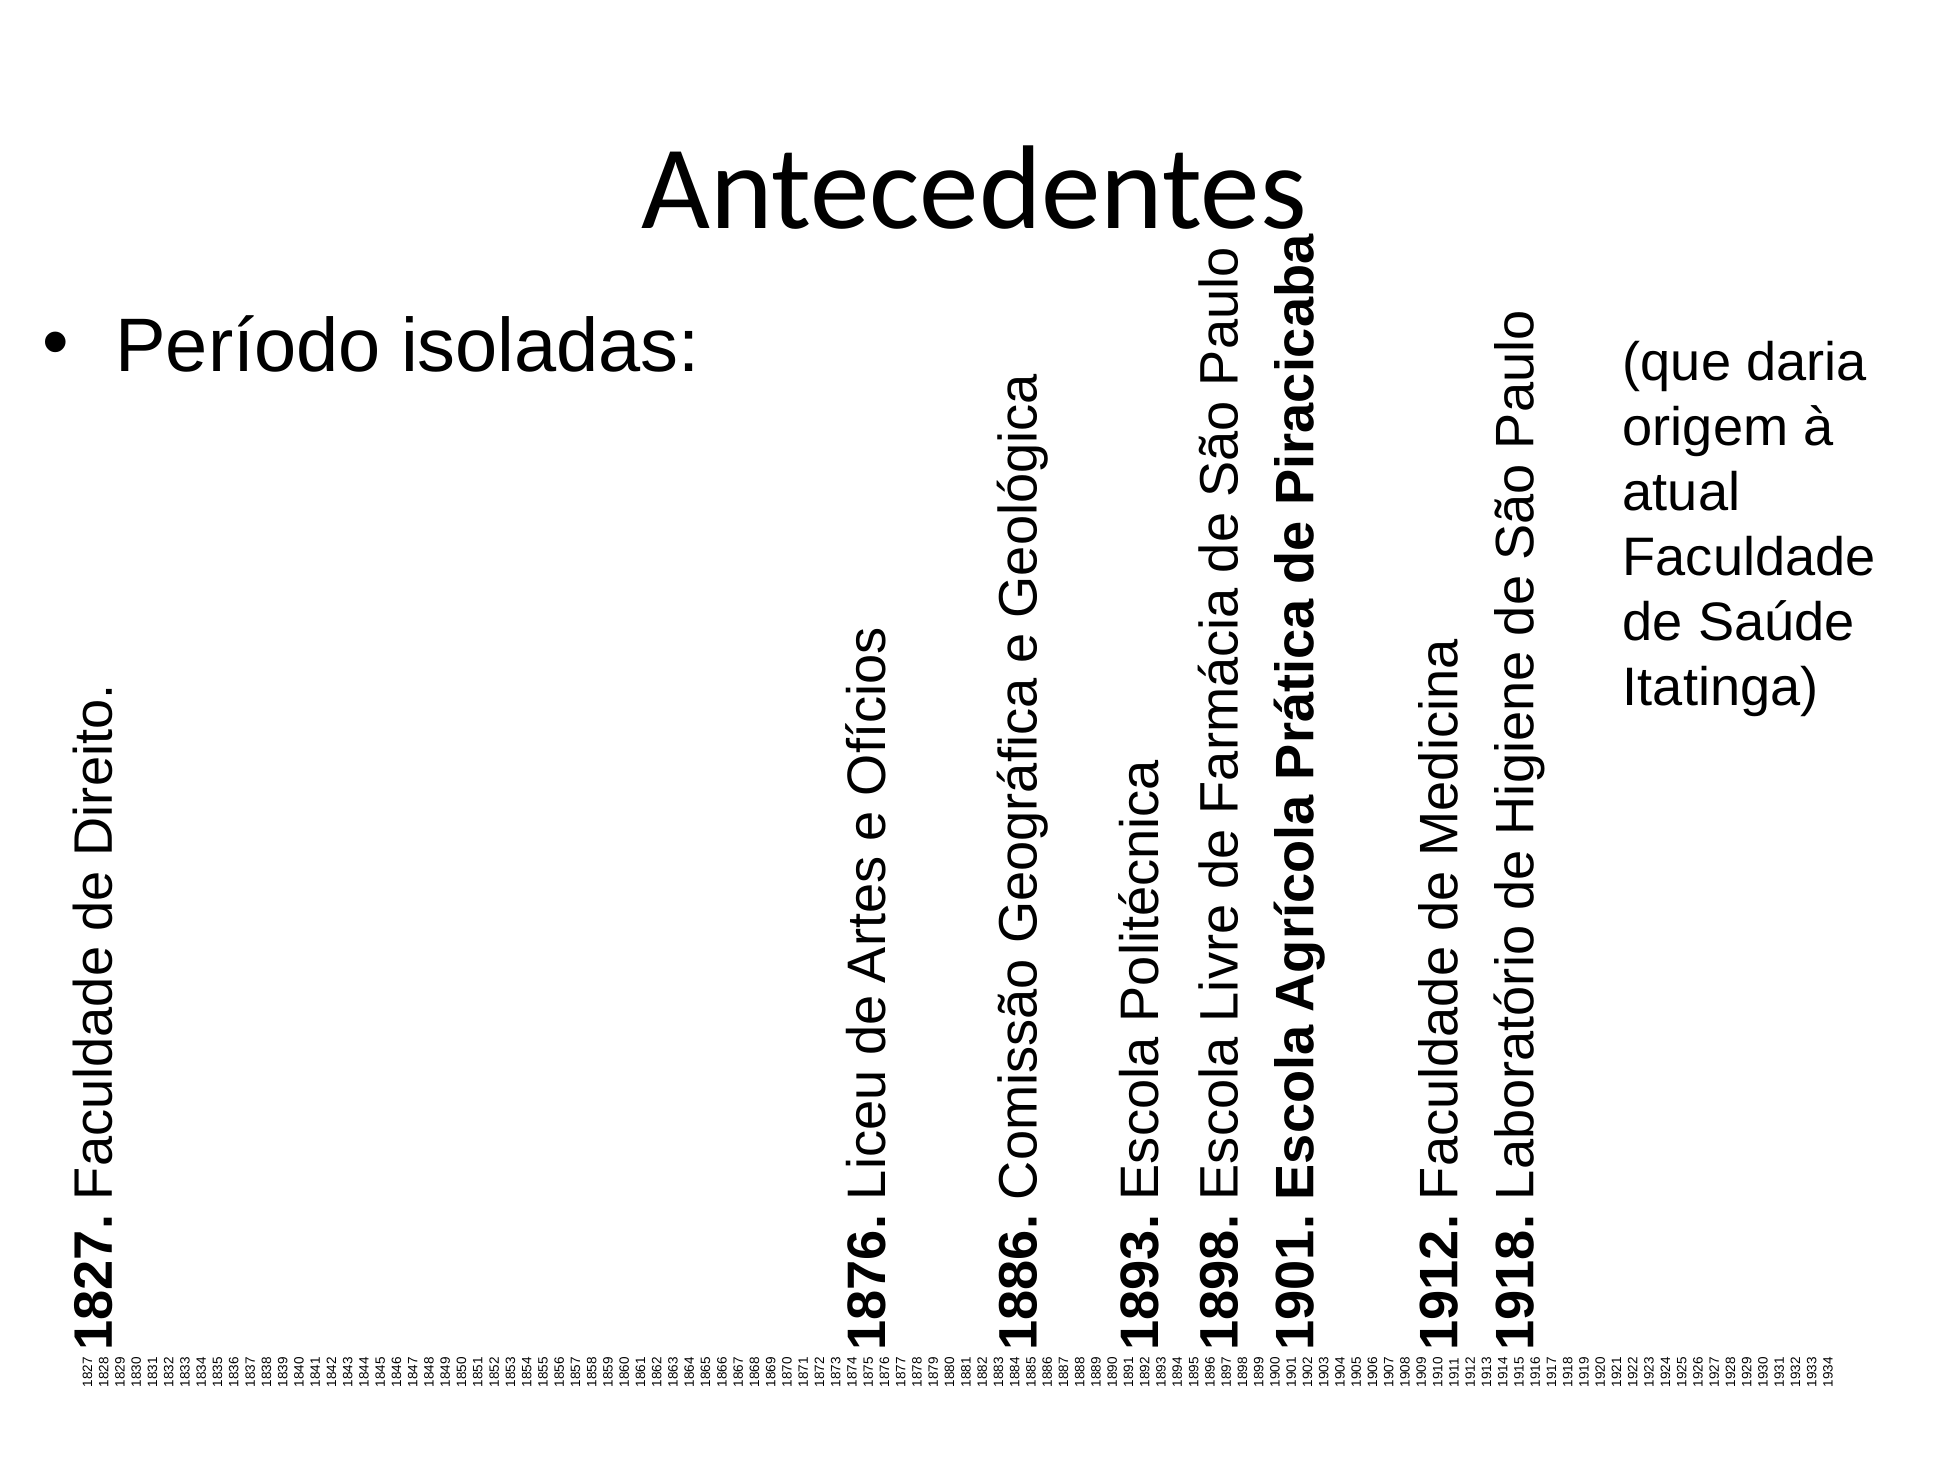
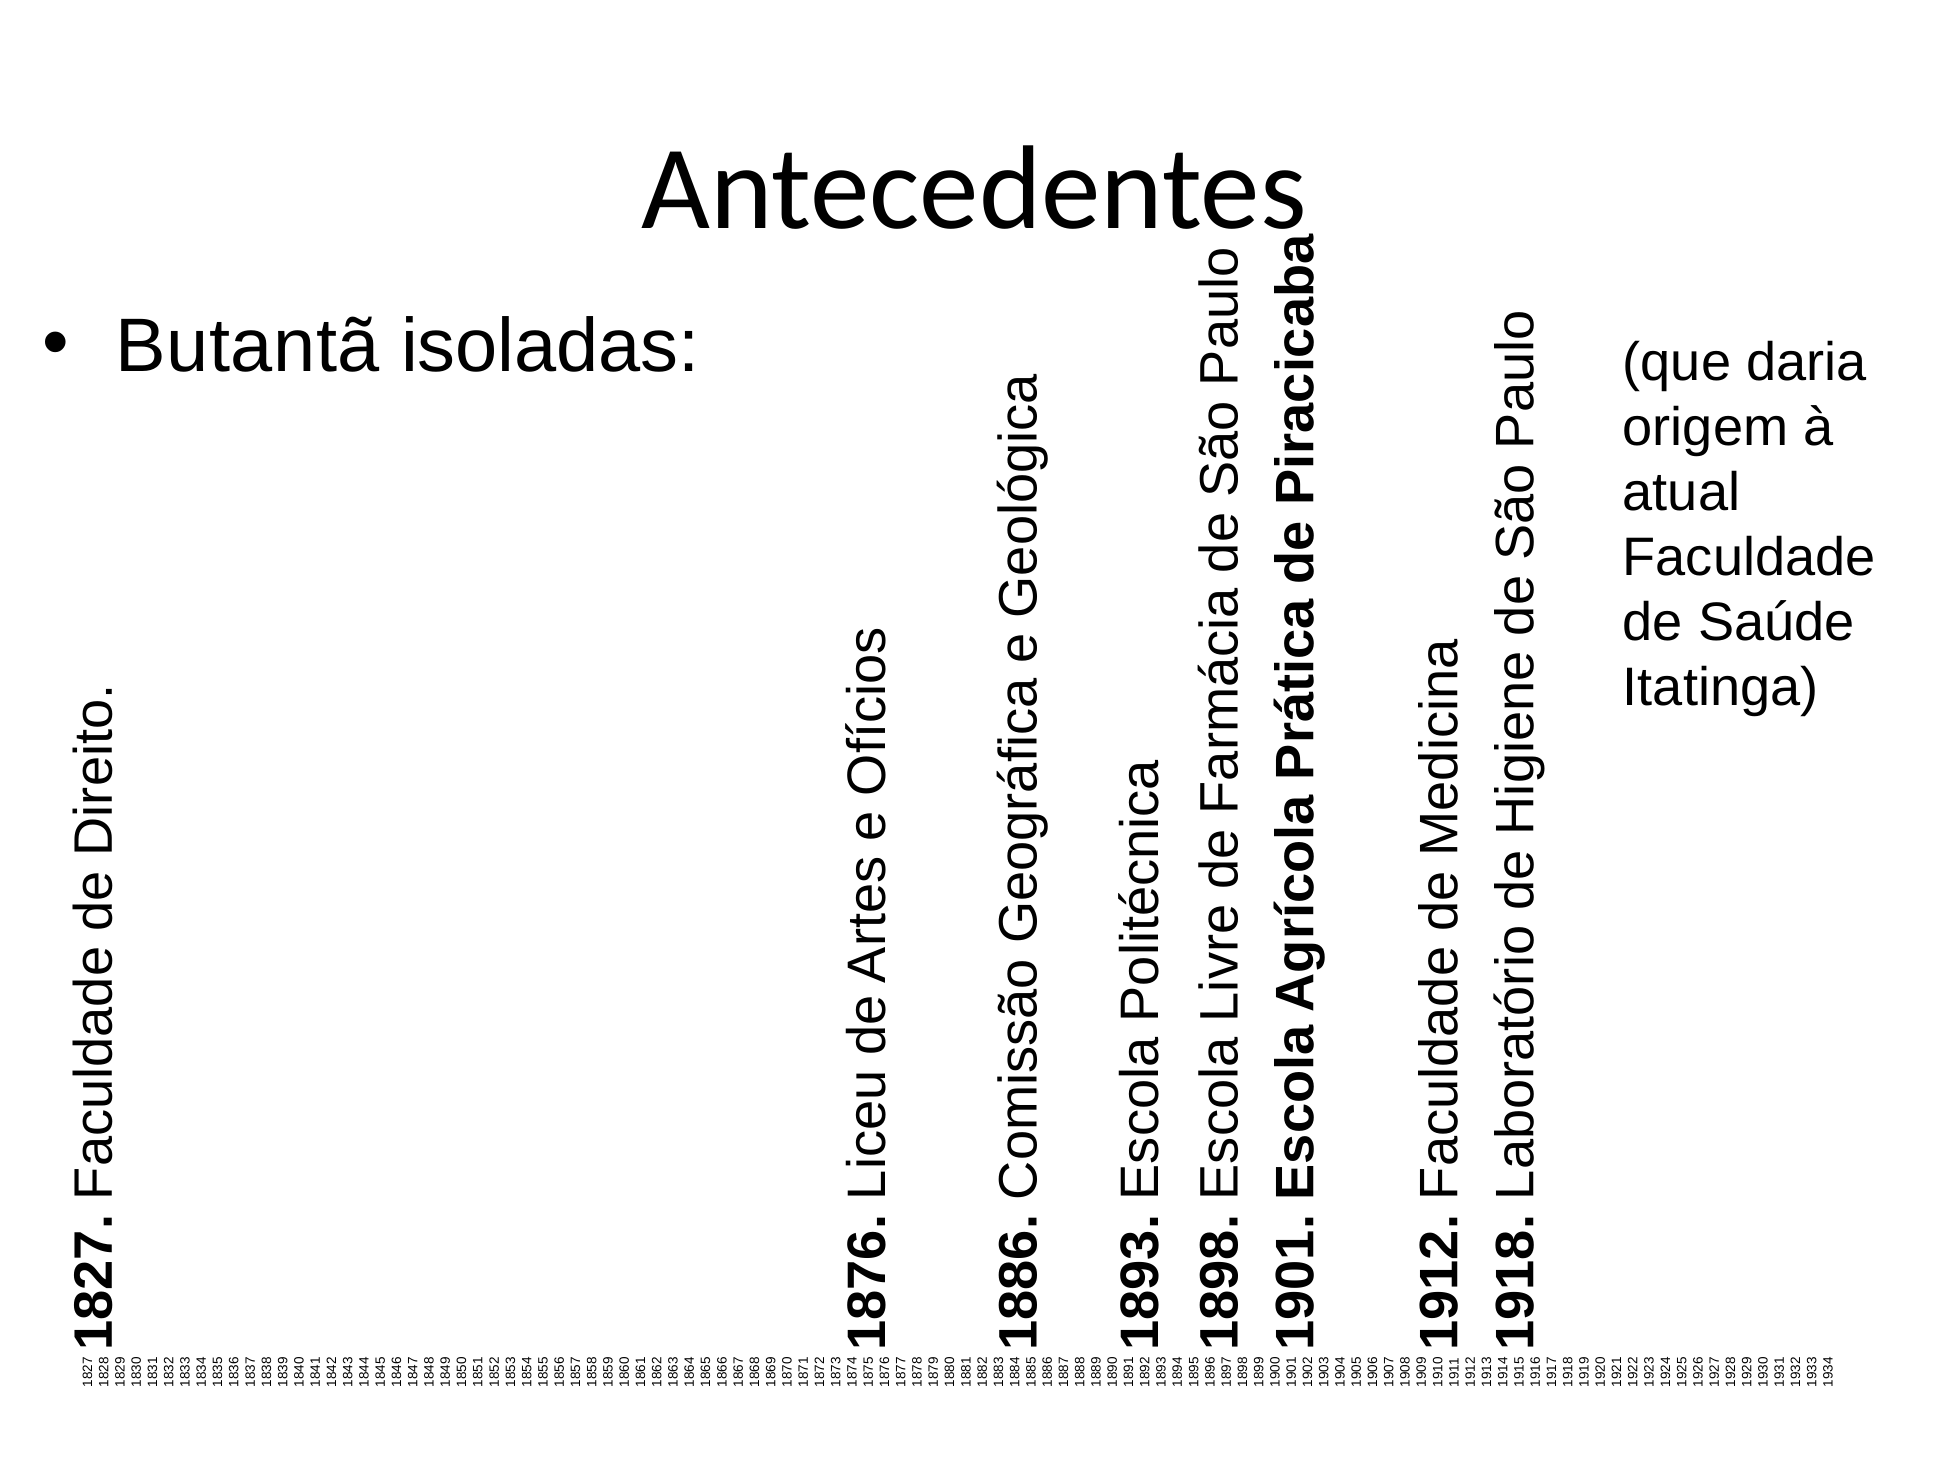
Período: Período -> Butantã (248, 346)
